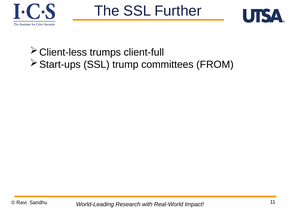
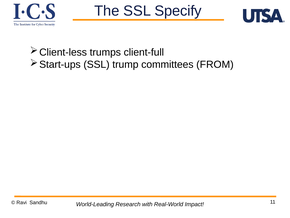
Further: Further -> Specify (178, 11)
